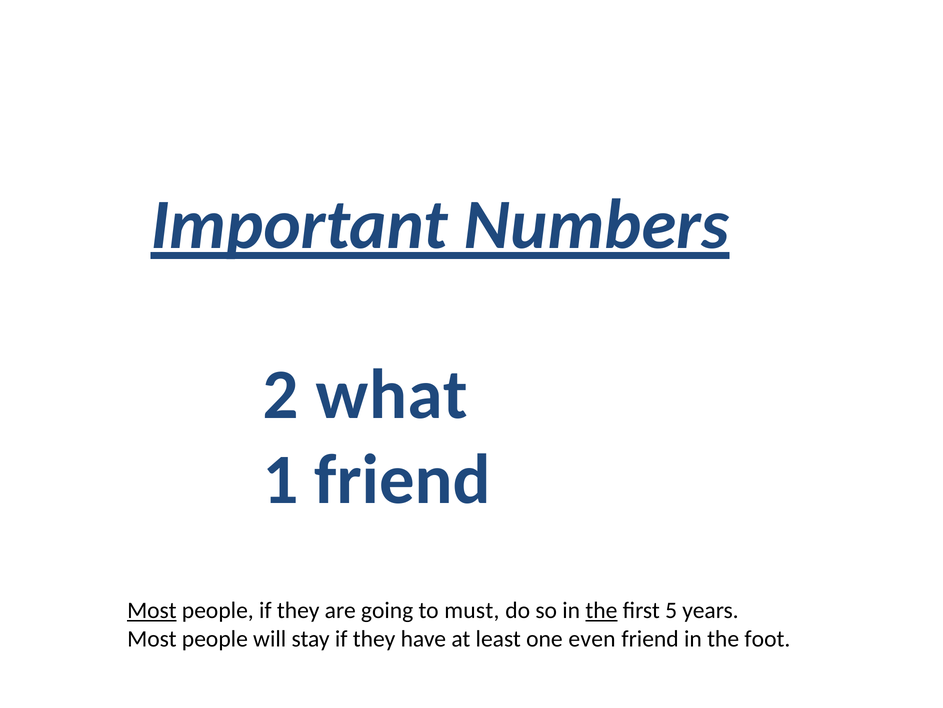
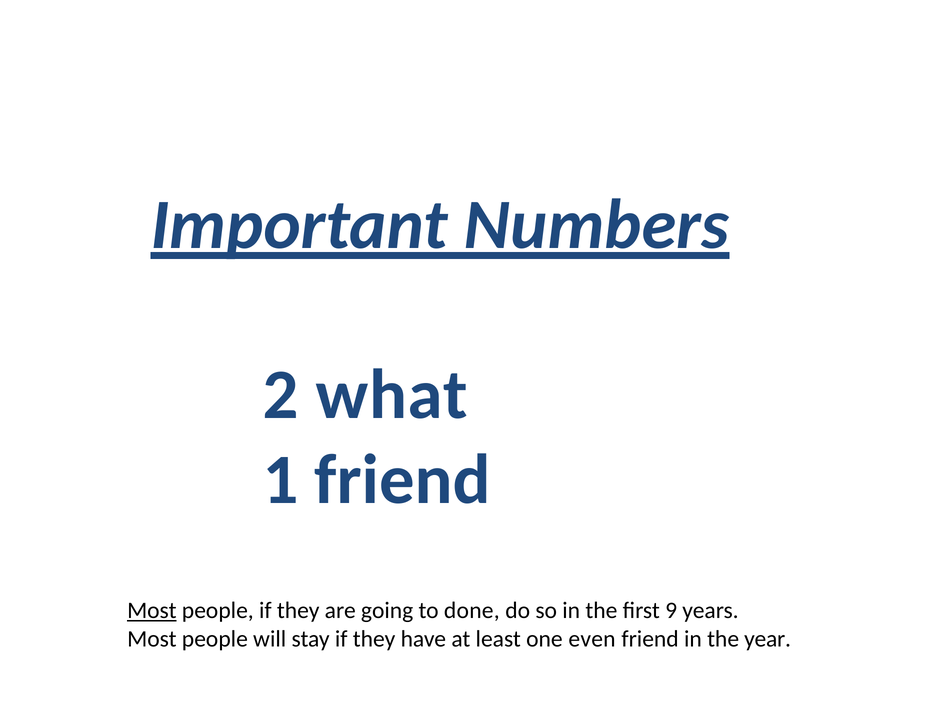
must: must -> done (472, 610)
the underline: present -> none (601, 610)
5: 5 -> 9 (671, 610)
foot: foot -> year (768, 638)
